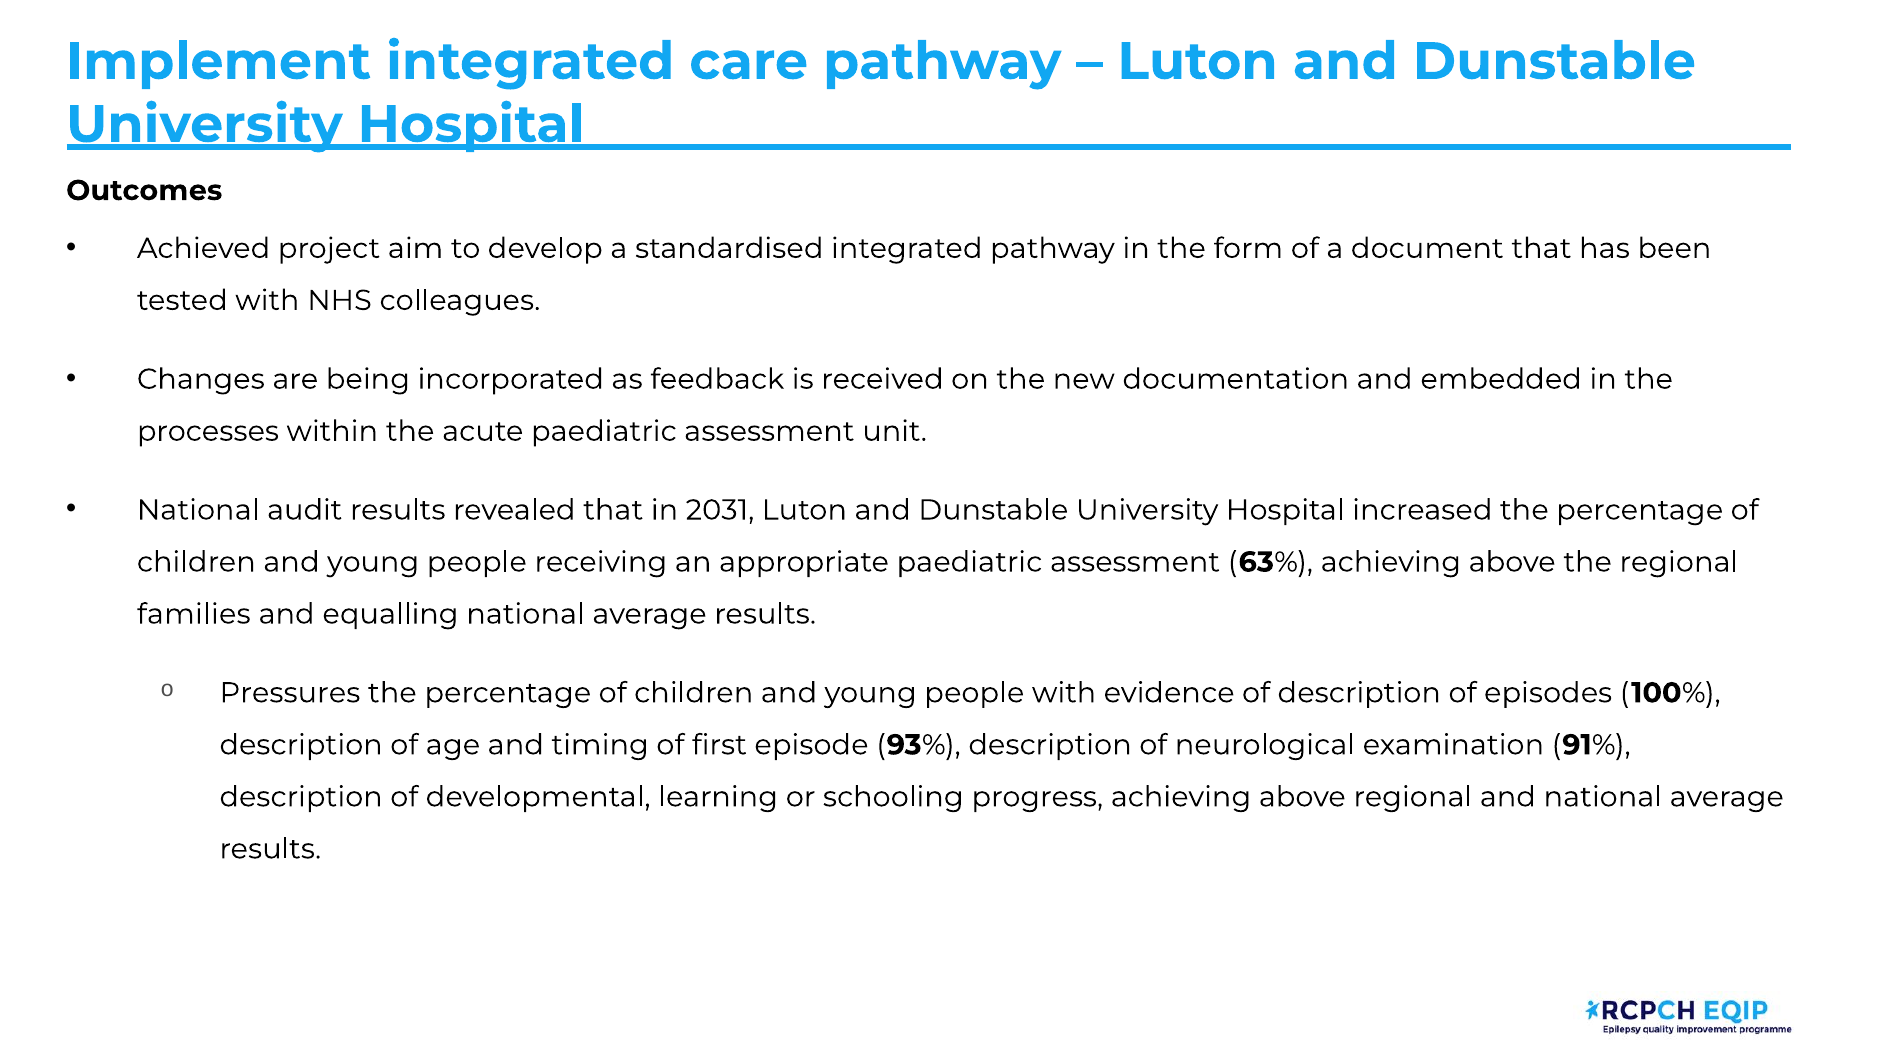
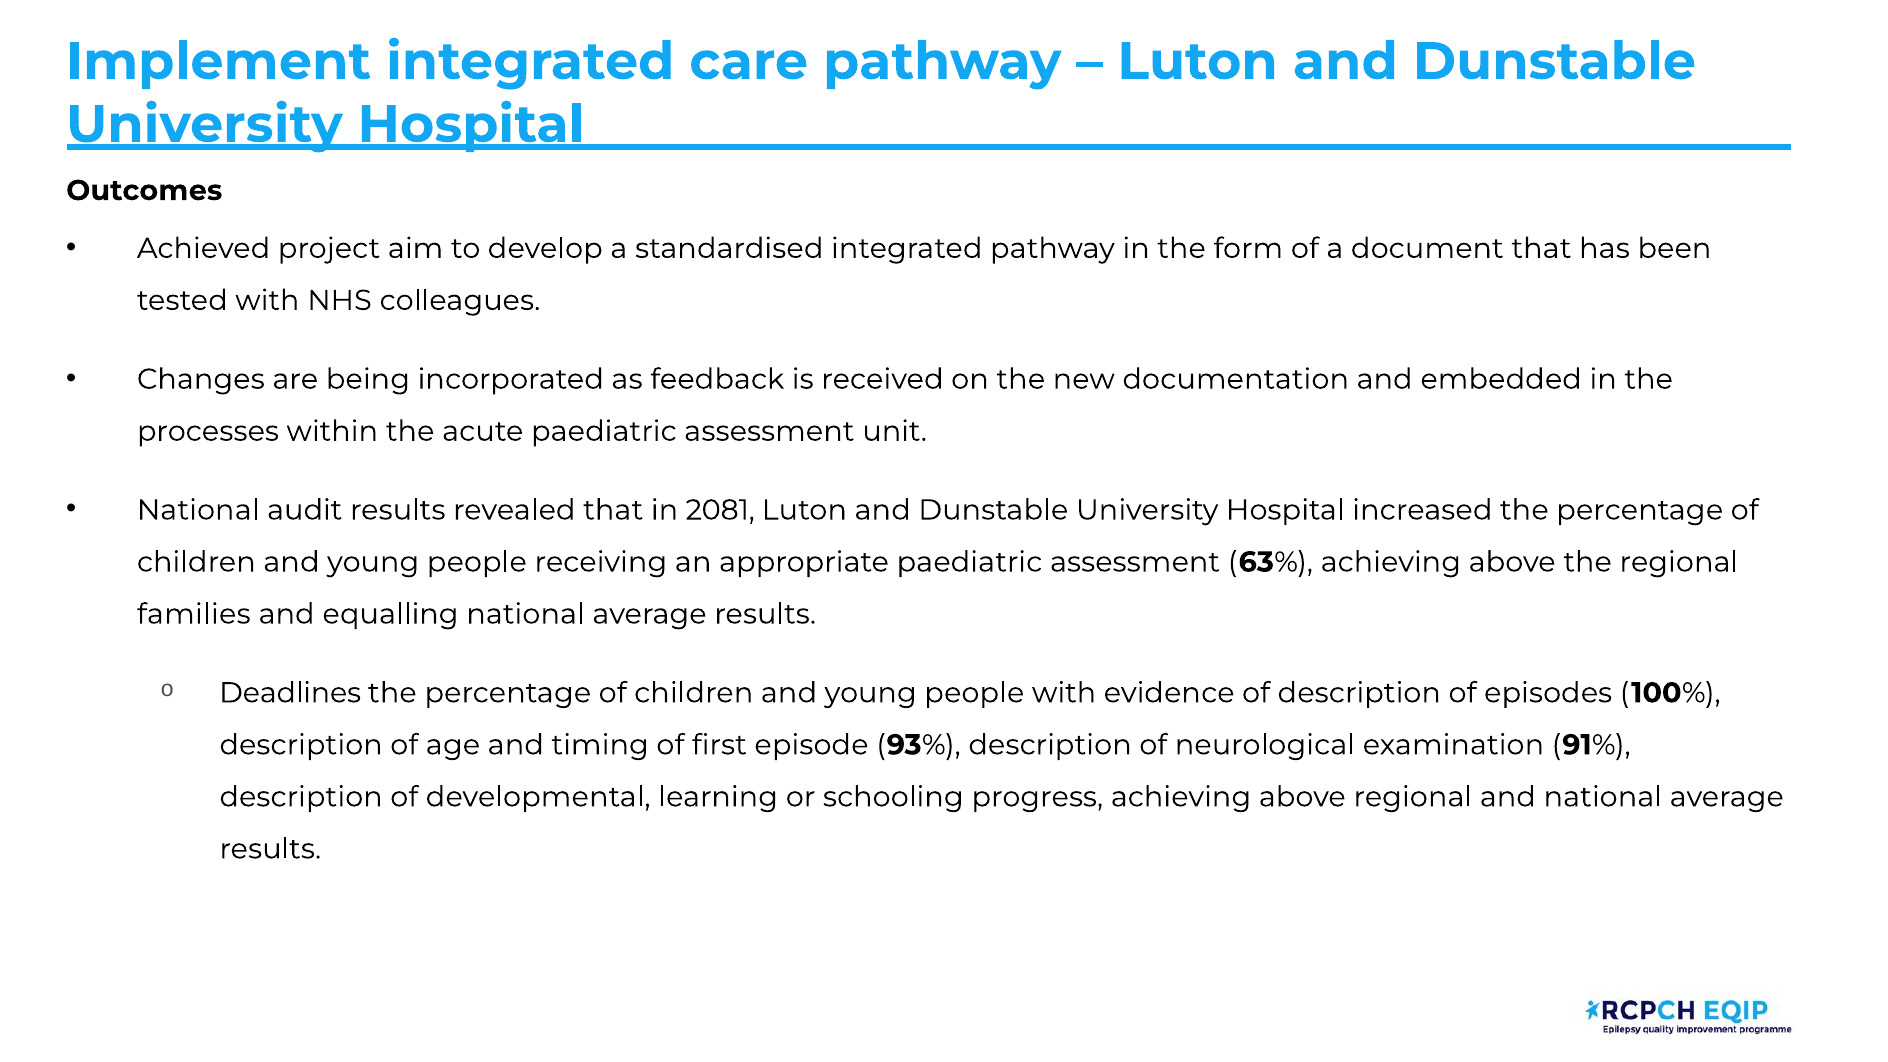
2031: 2031 -> 2081 (720, 510)
Pressures: Pressures -> Deadlines (290, 693)
